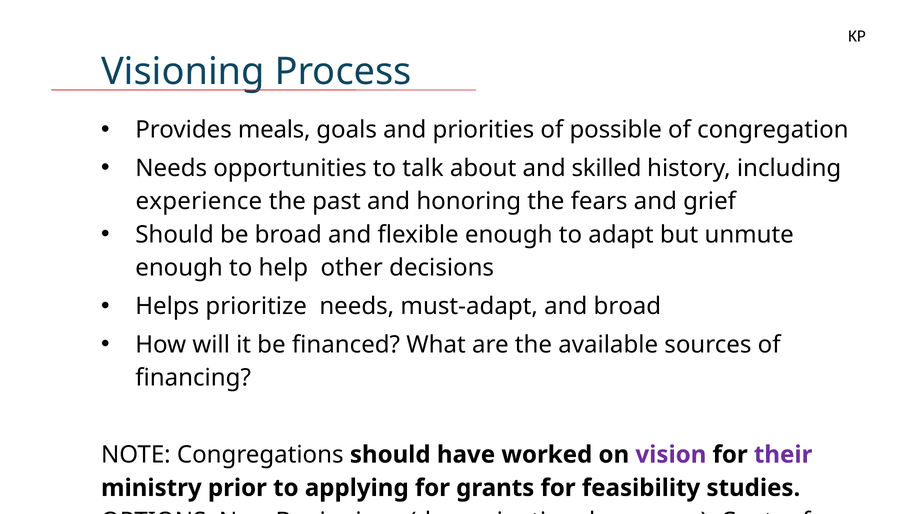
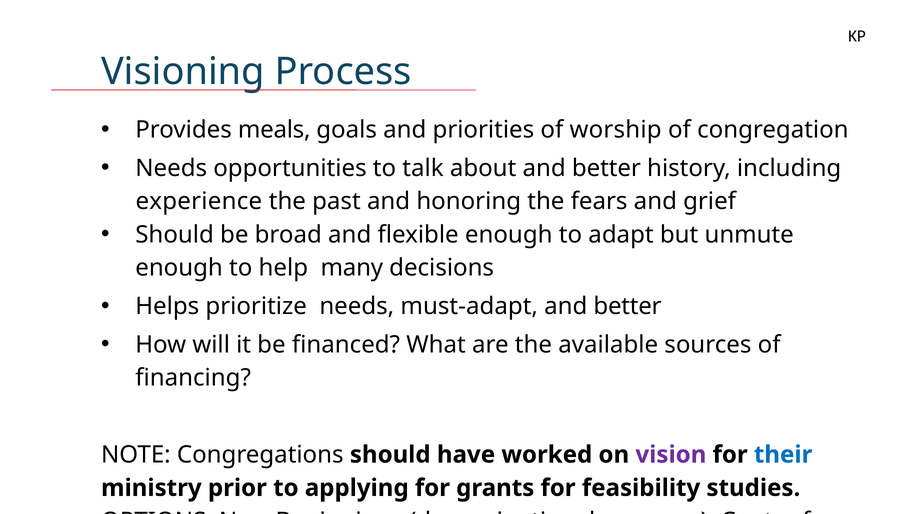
possible: possible -> worship (616, 130)
about and skilled: skilled -> better (606, 168)
other: other -> many (352, 268)
broad: broad -> better (627, 306)
their colour: purple -> blue (783, 454)
